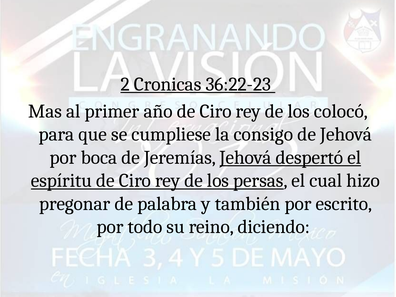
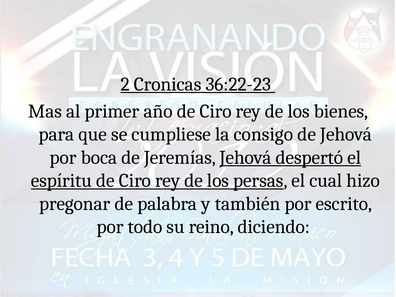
colocó: colocó -> bienes (341, 111)
